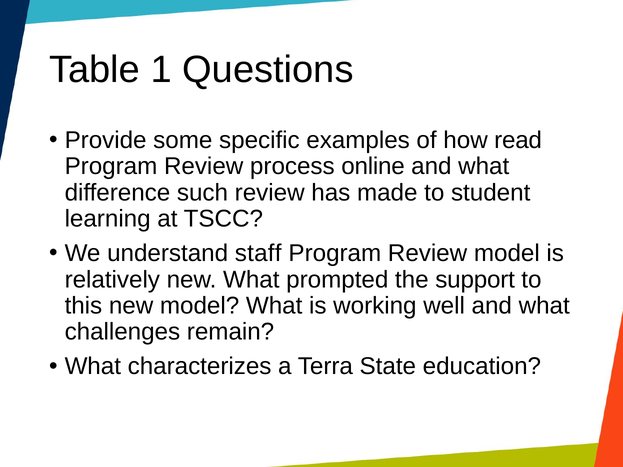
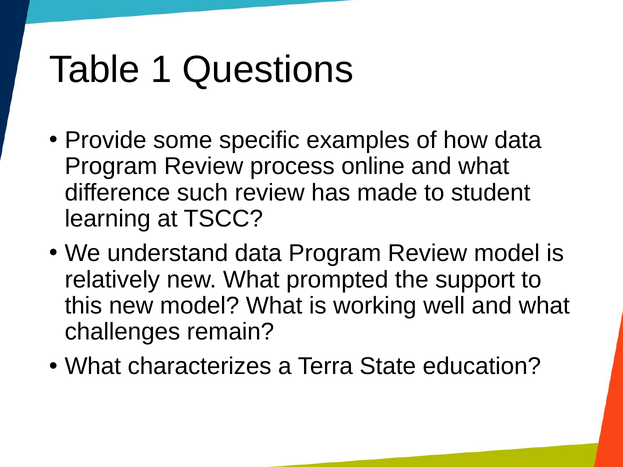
how read: read -> data (518, 140)
understand staff: staff -> data (258, 254)
